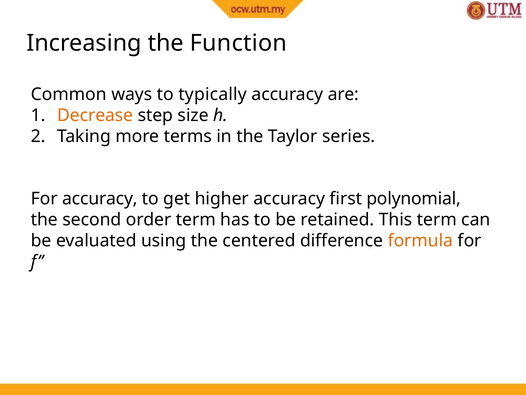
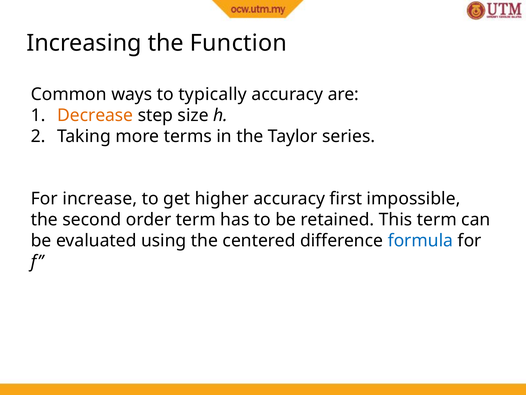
For accuracy: accuracy -> increase (100, 198)
polynomial: polynomial -> impossible (414, 198)
formula colour: orange -> blue (420, 240)
